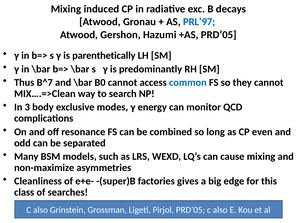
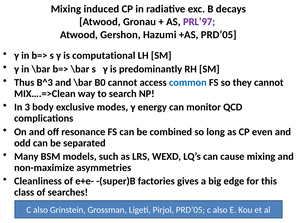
PRL’97 colour: blue -> purple (199, 22)
parenthetically: parenthetically -> computational (104, 55)
B^7: B^7 -> B^3 (45, 82)
